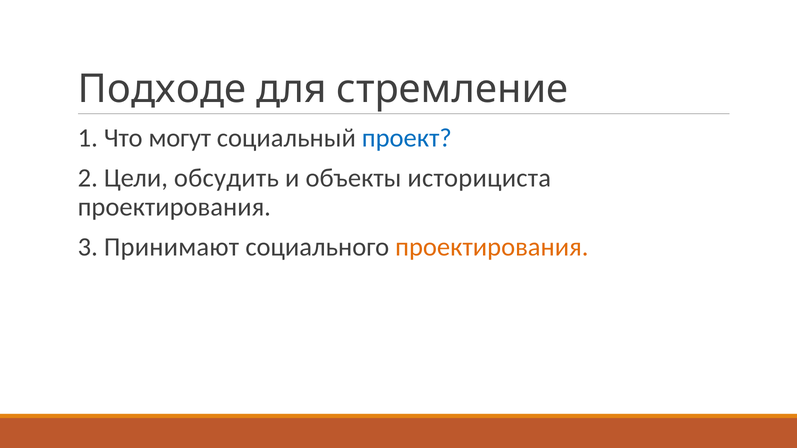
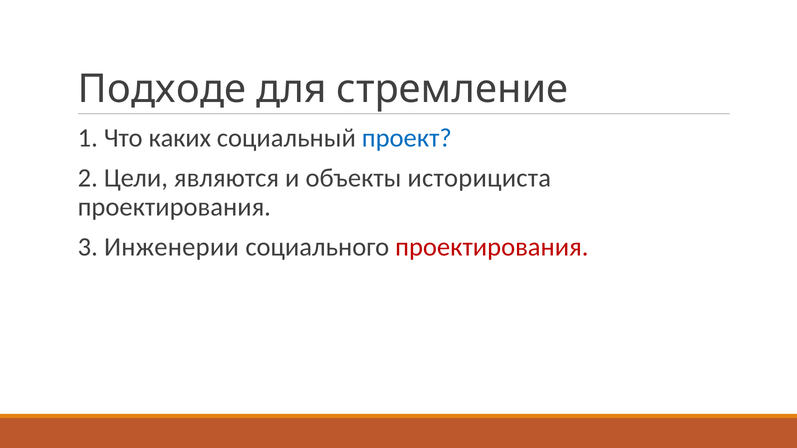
могут: могут -> каких (180, 138)
обсудить: обсудить -> являются (227, 178)
Принимают: Принимают -> Инженерии (171, 247)
проектирования colour: orange -> red (492, 247)
